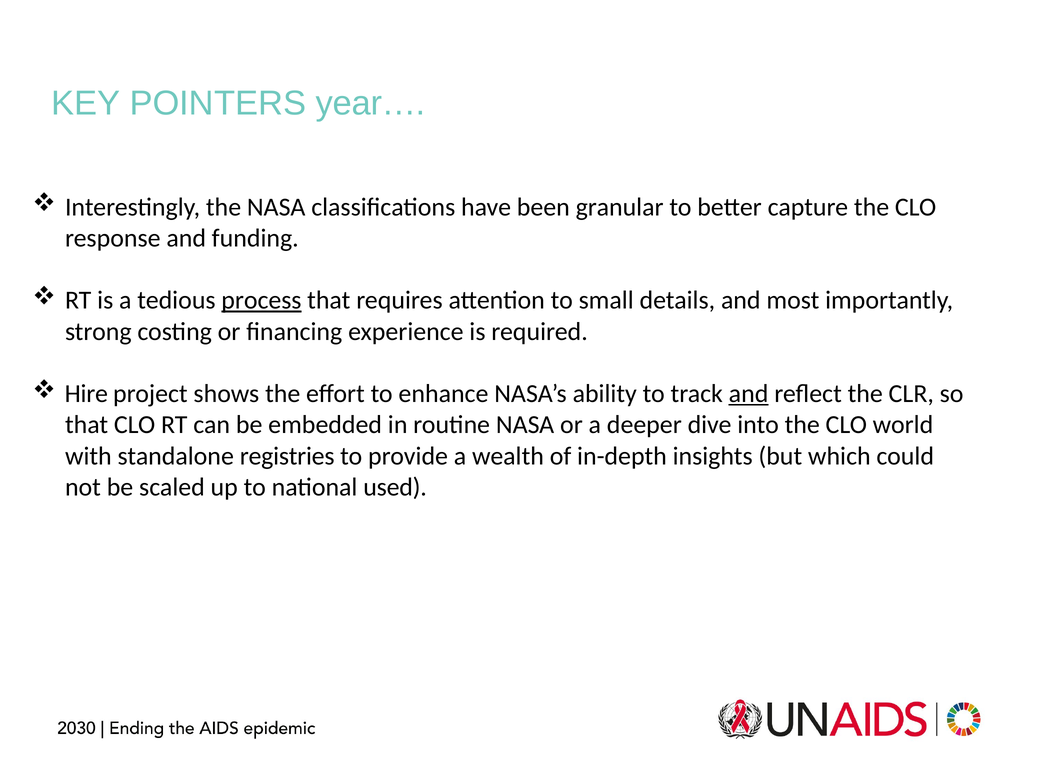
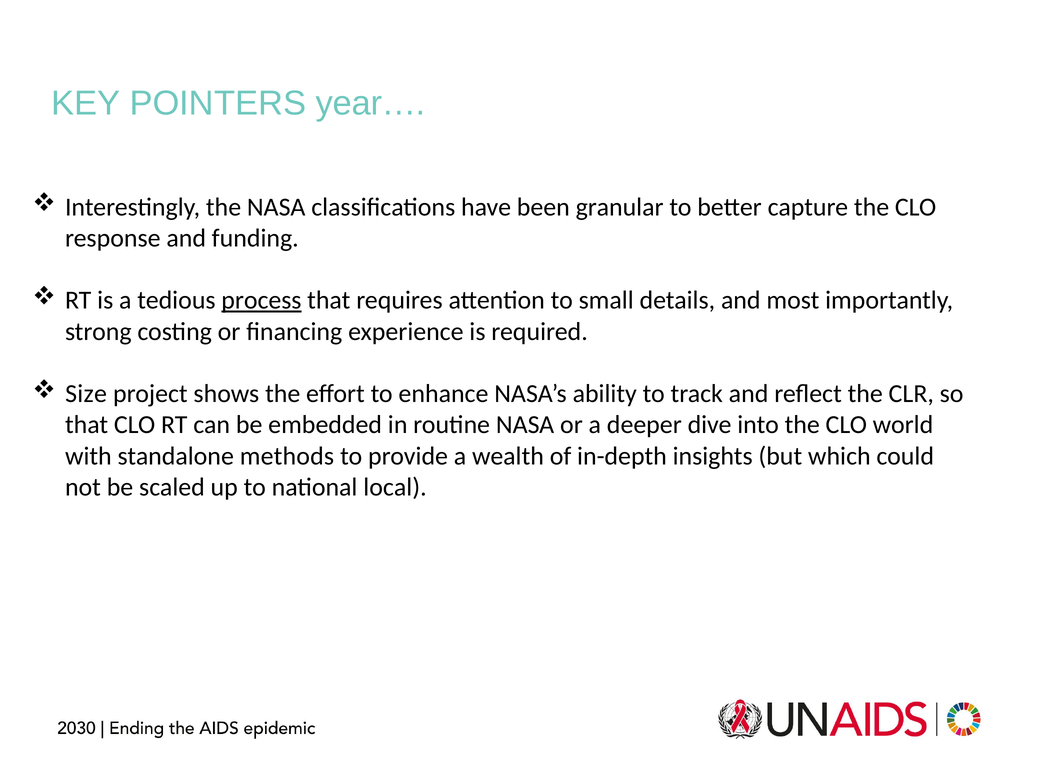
Hire: Hire -> Size (86, 394)
and underline: present -> none (749, 394)
registries: registries -> methods (287, 456)
used: used -> local (395, 487)
